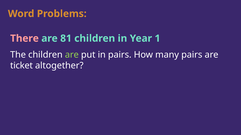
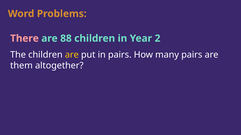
81: 81 -> 88 (66, 39)
1: 1 -> 2 (158, 39)
are colour: light green -> yellow (72, 55)
ticket: ticket -> them (21, 66)
